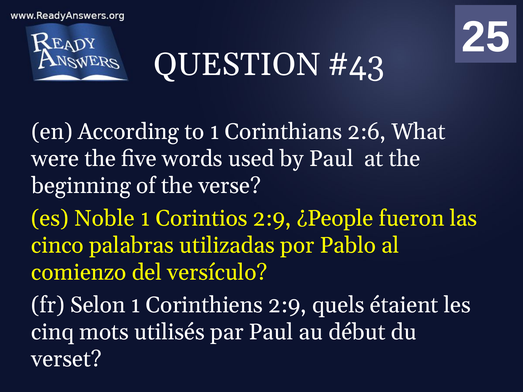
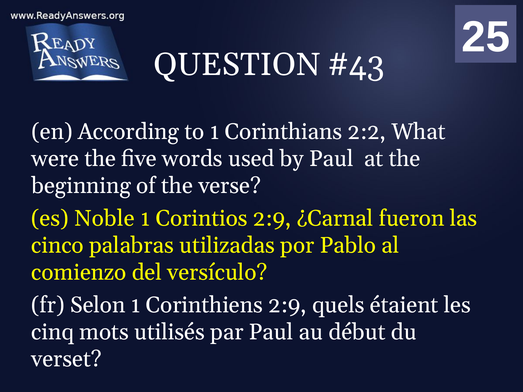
2:6: 2:6 -> 2:2 (367, 132)
¿People: ¿People -> ¿Carnal (335, 219)
